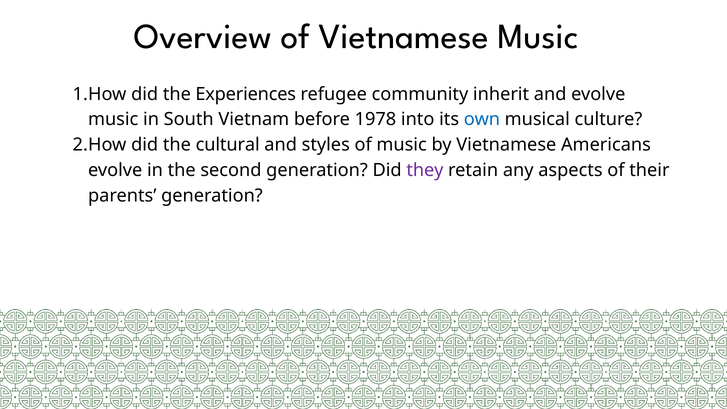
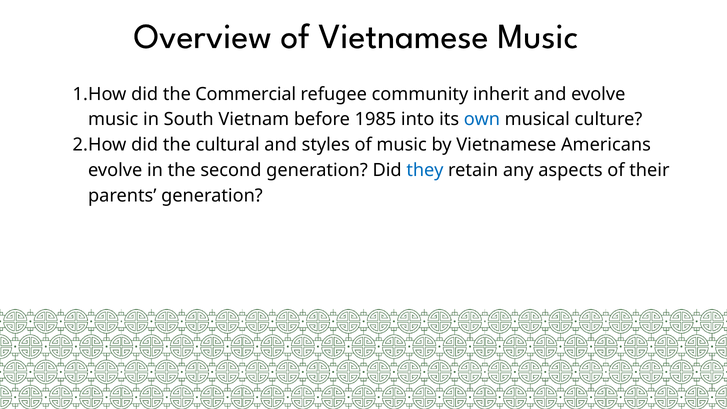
Experiences: Experiences -> Commercial (246, 94)
1978: 1978 -> 1985 (375, 119)
they colour: purple -> blue (425, 170)
